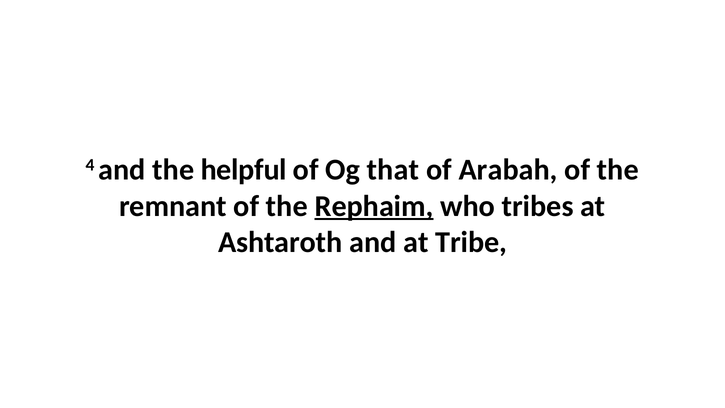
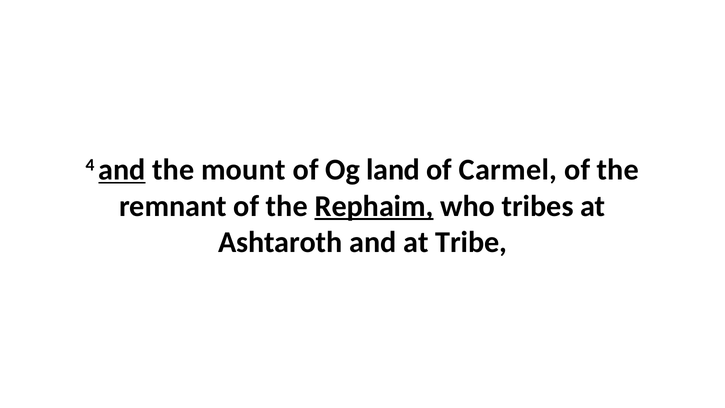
and underline: none -> present (122, 170)
helpful: helpful -> mount (243, 170)
that: that -> land (393, 170)
Arabah: Arabah -> Carmel (508, 170)
